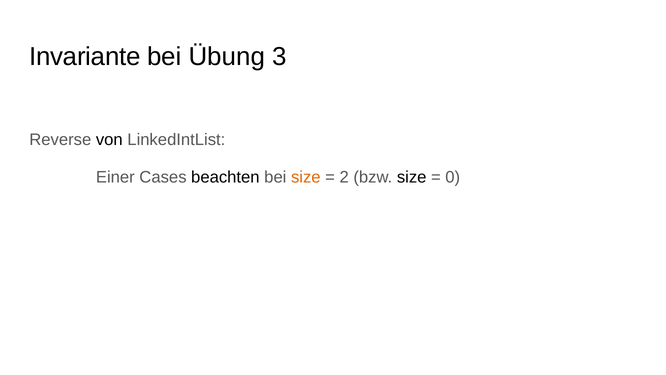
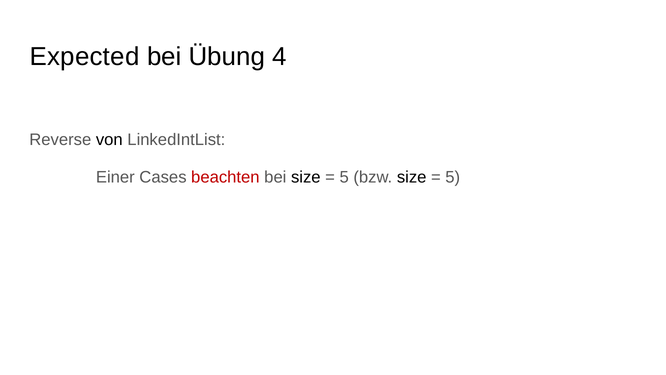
Invariante: Invariante -> Expected (85, 56)
3: 3 -> 4 (279, 56)
beachten colour: black -> red (225, 177)
size colour: orange -> black (306, 177)
2: 2 -> 5 (344, 177)
0: 0 -> 5 (453, 177)
